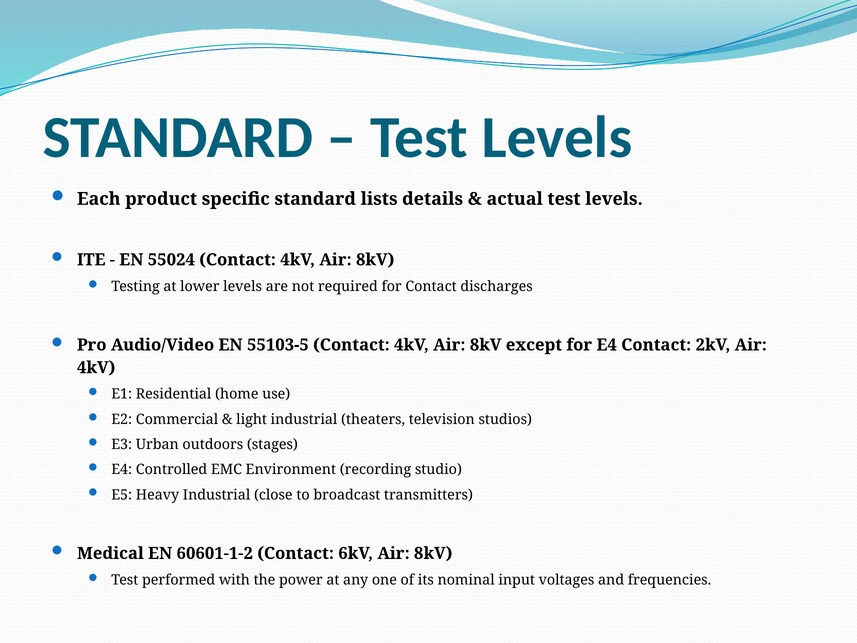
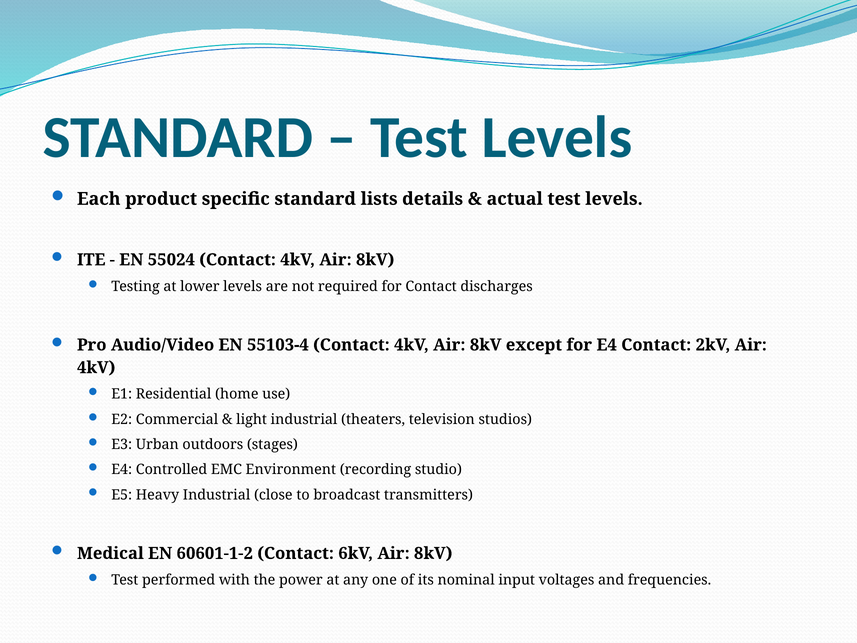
55103-5: 55103-5 -> 55103-4 (278, 345)
